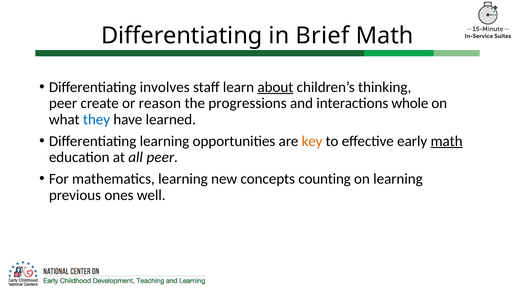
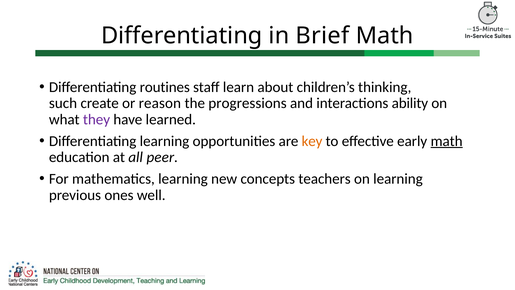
involves: involves -> routines (165, 87)
about underline: present -> none (275, 87)
peer: peer -> such (63, 103)
whole: whole -> ability (410, 103)
they colour: blue -> purple (97, 119)
counting: counting -> teachers (325, 179)
